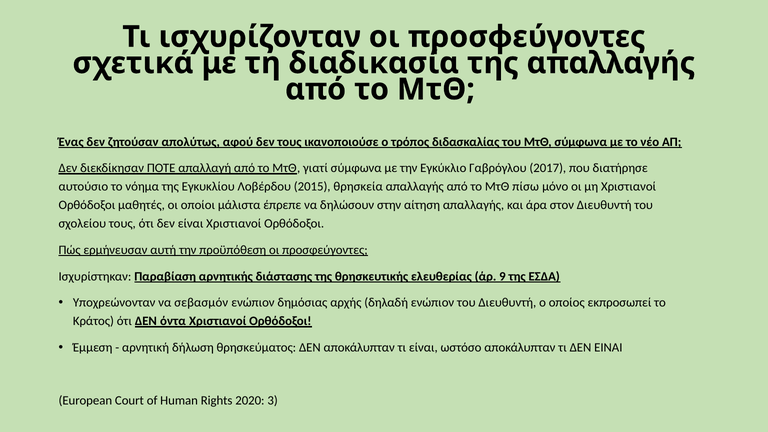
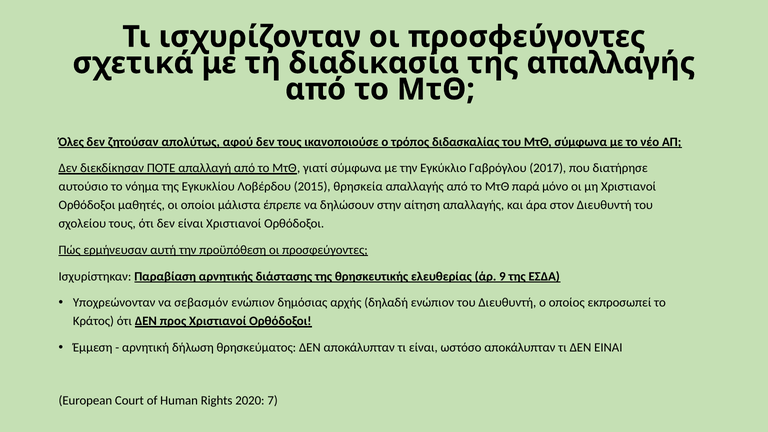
Ένας: Ένας -> Όλες (71, 142)
πίσω: πίσω -> παρά (526, 187)
όντα: όντα -> προς (173, 321)
3: 3 -> 7 (273, 400)
